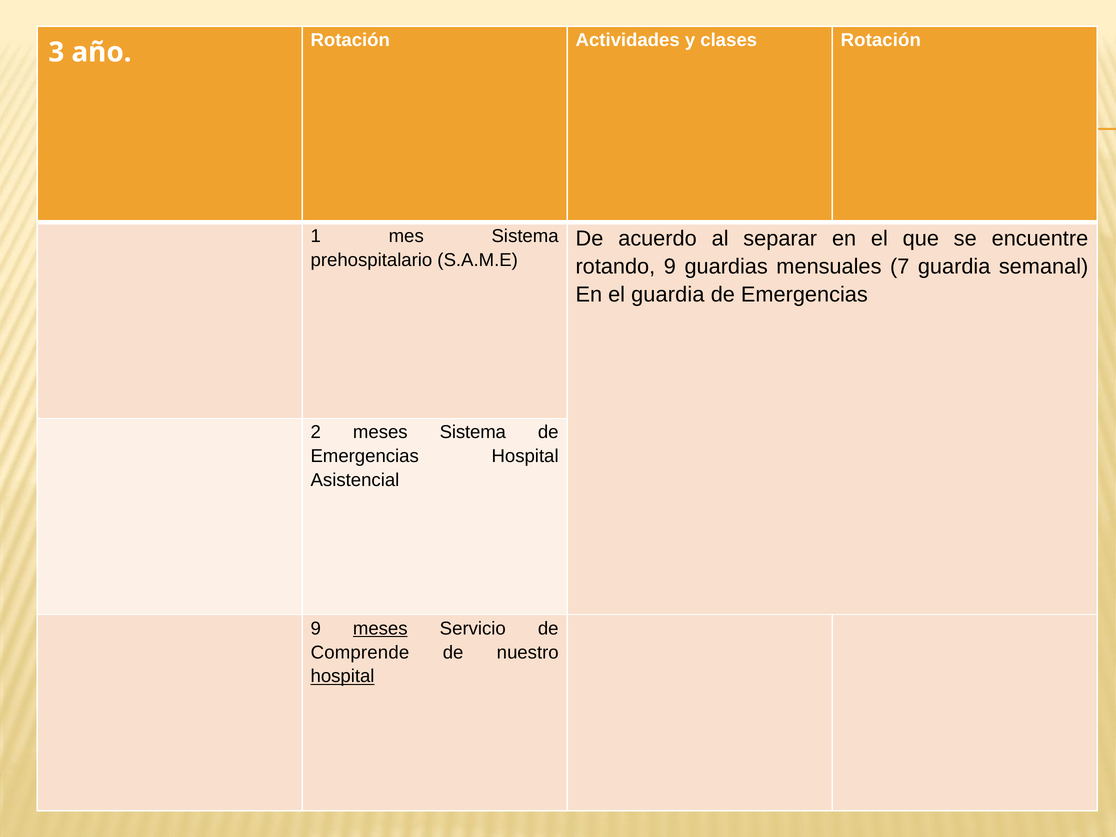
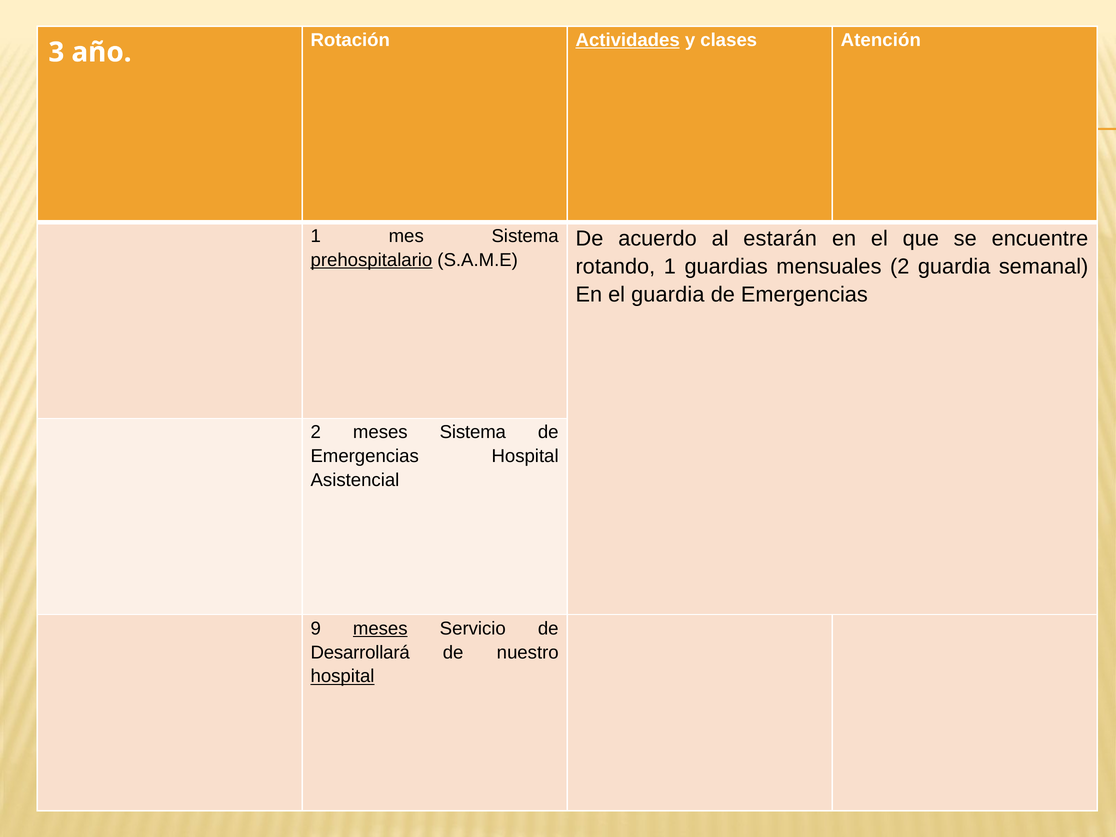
Actividades underline: none -> present (628, 40)
clases Rotación: Rotación -> Atención (881, 40)
separar: separar -> estarán (780, 238)
prehospitalario underline: none -> present (371, 260)
rotando 9: 9 -> 1 (670, 267)
mensuales 7: 7 -> 2 (900, 267)
Comprende: Comprende -> Desarrollará (360, 652)
